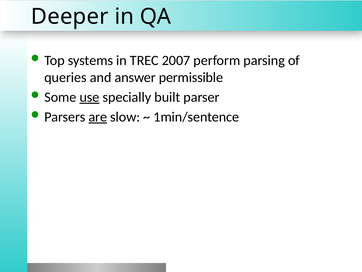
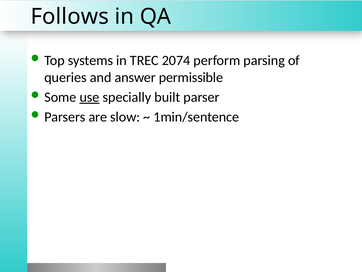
Deeper: Deeper -> Follows (70, 16)
2007: 2007 -> 2074 (176, 60)
are underline: present -> none (98, 117)
